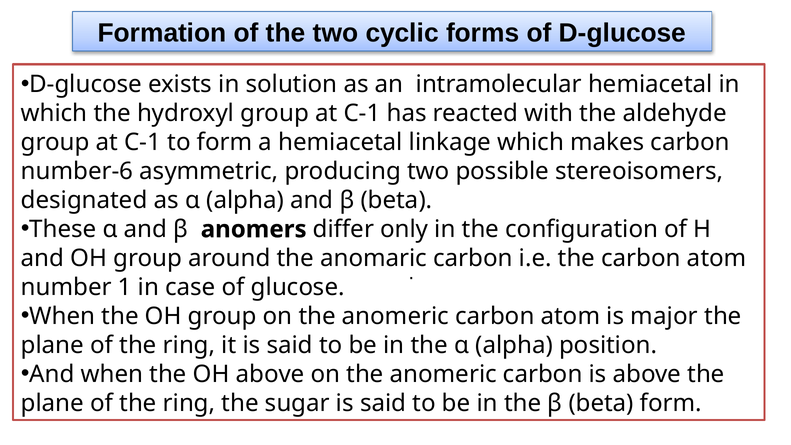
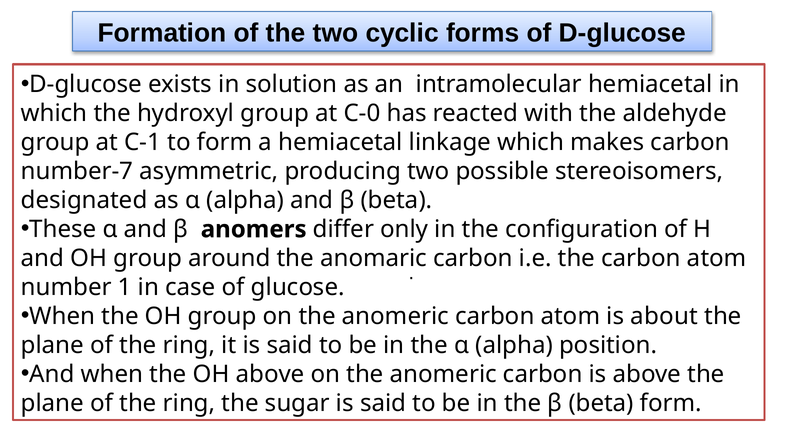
hydroxyl group at C-1: C-1 -> C-0 (362, 113)
number-6: number-6 -> number-7 (77, 171)
major: major -> about (664, 316)
